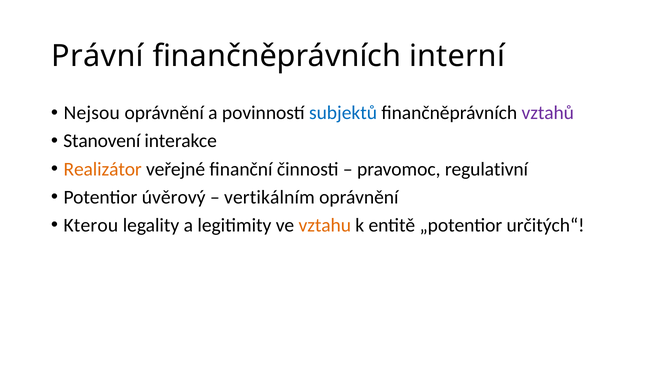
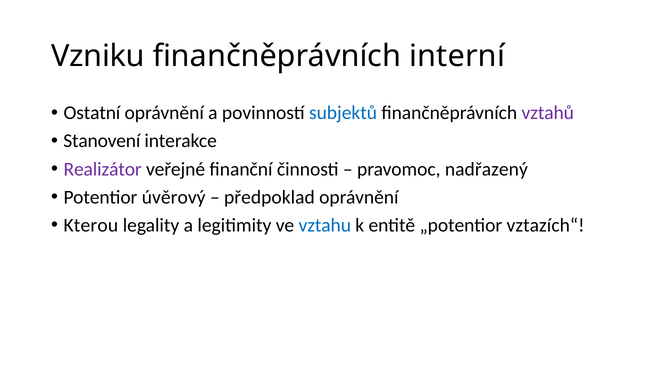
Právní: Právní -> Vzniku (98, 56)
Nejsou: Nejsou -> Ostatní (92, 113)
Realizátor colour: orange -> purple (103, 169)
regulativní: regulativní -> nadřazený (486, 169)
vertikálním: vertikálním -> předpoklad (269, 197)
vztahu colour: orange -> blue (325, 225)
určitých“: určitých“ -> vztazích“ (546, 225)
